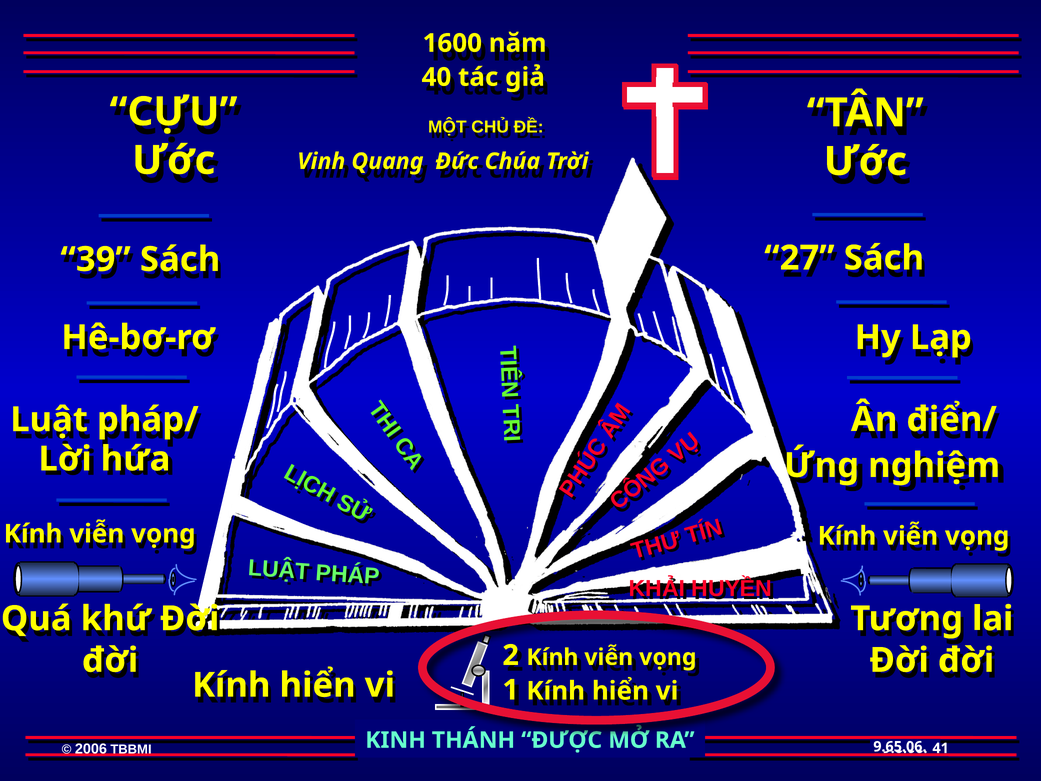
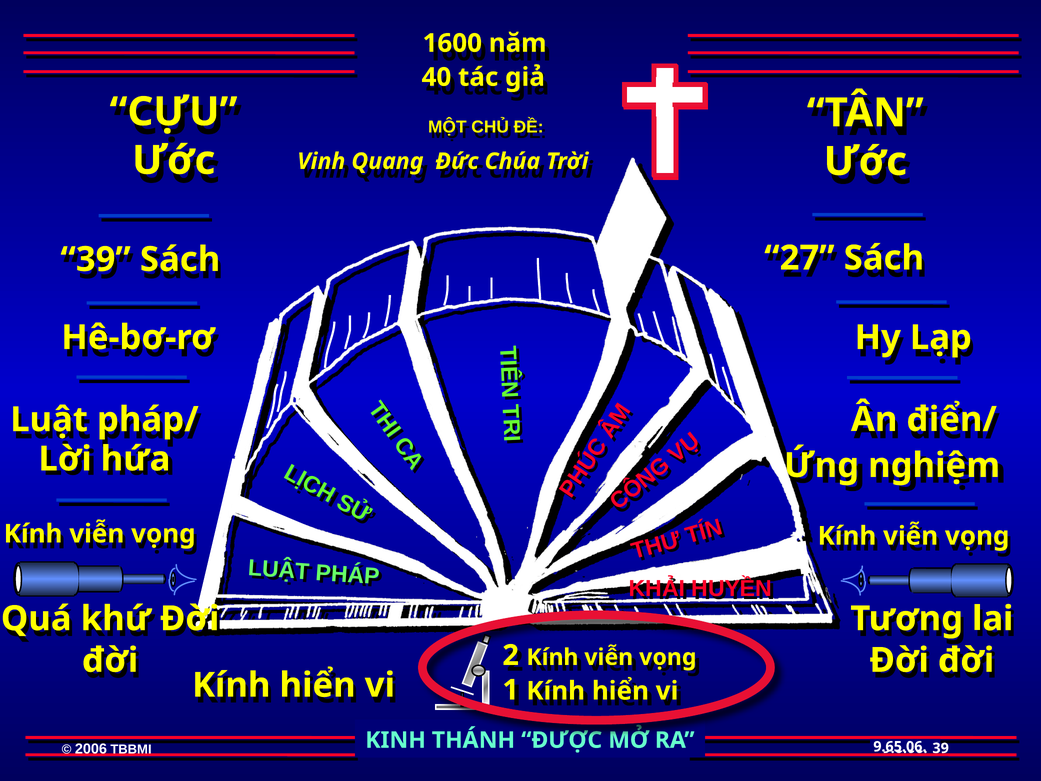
41: 41 -> 39 (941, 748)
